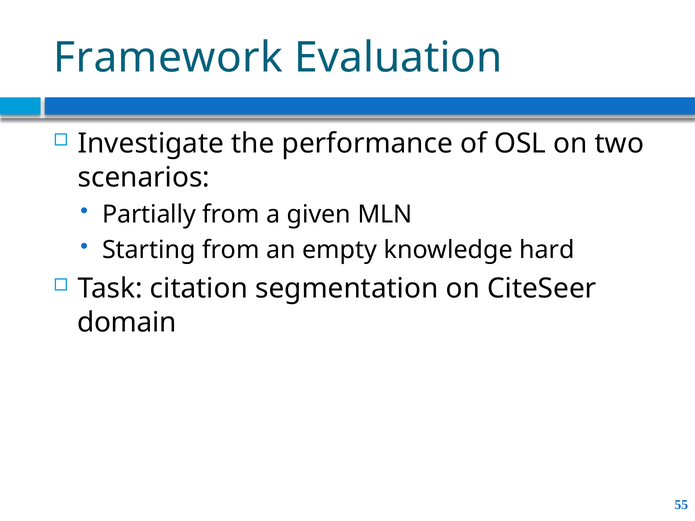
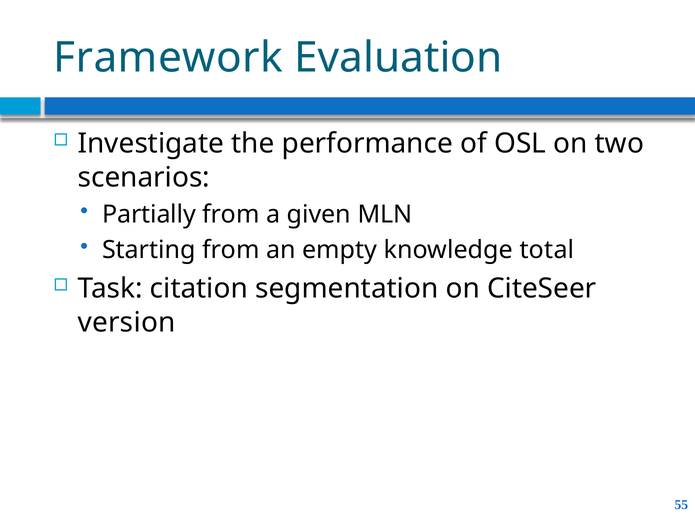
hard: hard -> total (547, 250)
domain: domain -> version (127, 322)
